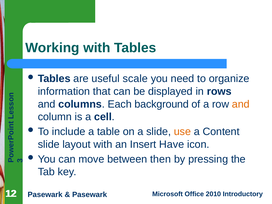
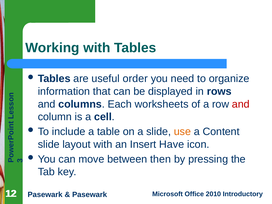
scale: scale -> order (135, 79)
background: background -> worksheets (162, 104)
and colour: orange -> red (241, 104)
